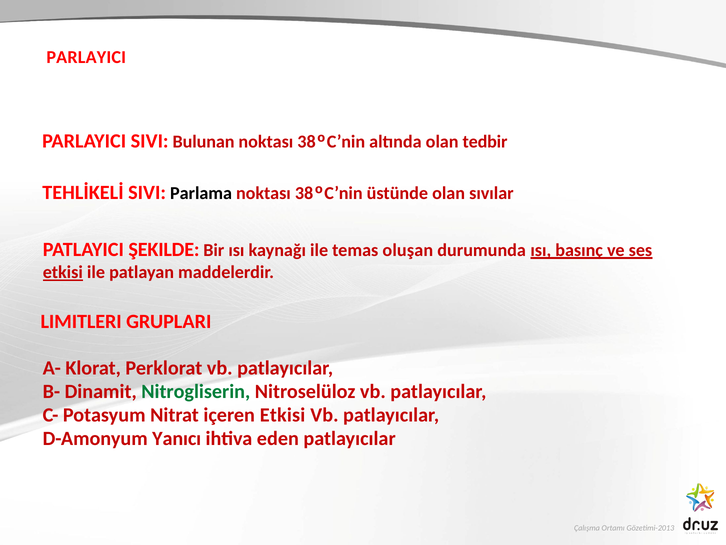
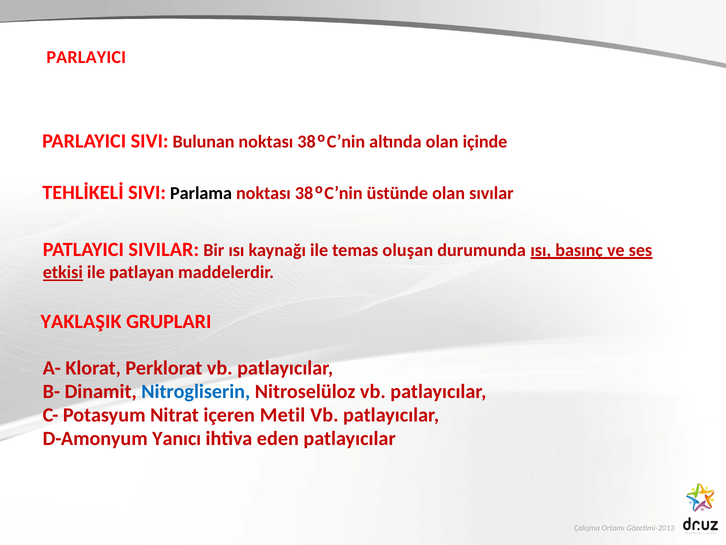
tedbir: tedbir -> içinde (485, 141)
ŞEKILDE: ŞEKILDE -> SIVILAR (164, 249)
LIMITLERI: LIMITLERI -> YAKLAŞIK (81, 321)
Nitrogliserin colour: green -> blue (196, 391)
içeren Etkisi: Etkisi -> Metil (283, 415)
